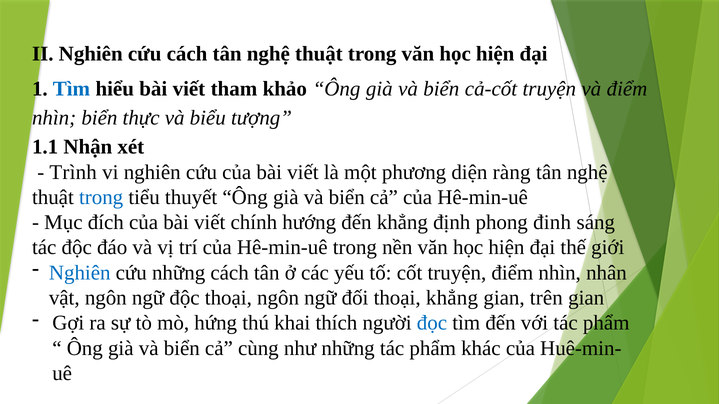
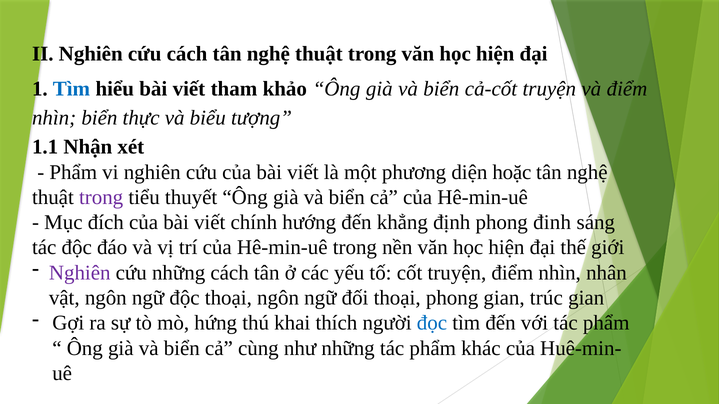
Trình: Trình -> Phẩm (73, 172)
ràng: ràng -> hoặc (512, 172)
trong colour: blue -> purple (101, 197)
Nghiên colour: blue -> purple (80, 273)
thoại khẳng: khẳng -> phong (452, 298)
trên: trên -> trúc (546, 298)
